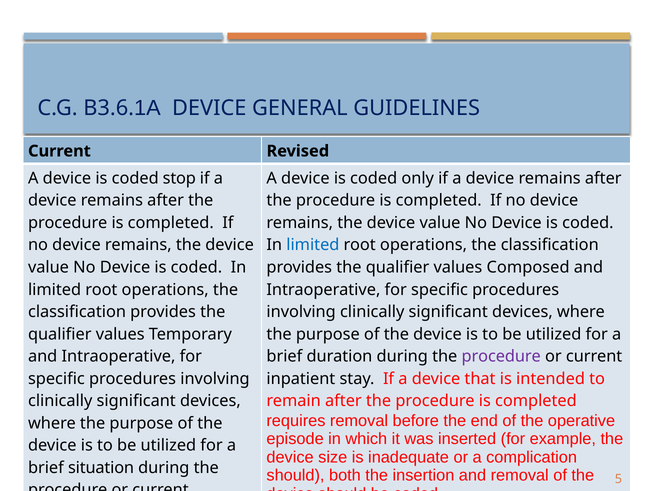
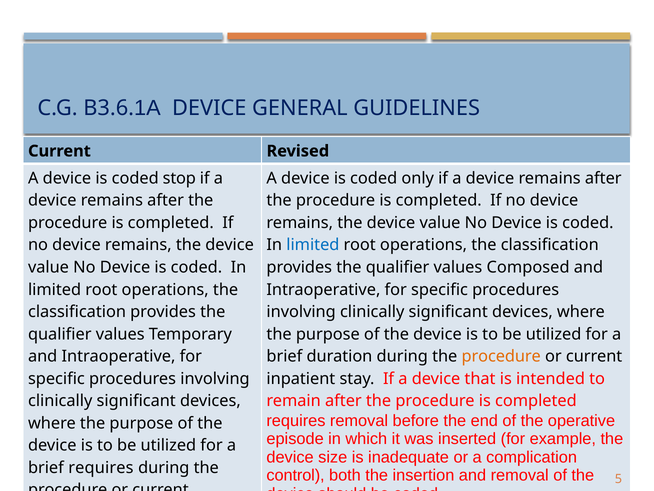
procedure colour: purple -> orange (501, 356)
brief situation: situation -> requires (101, 467)
should: should -> control (296, 475)
